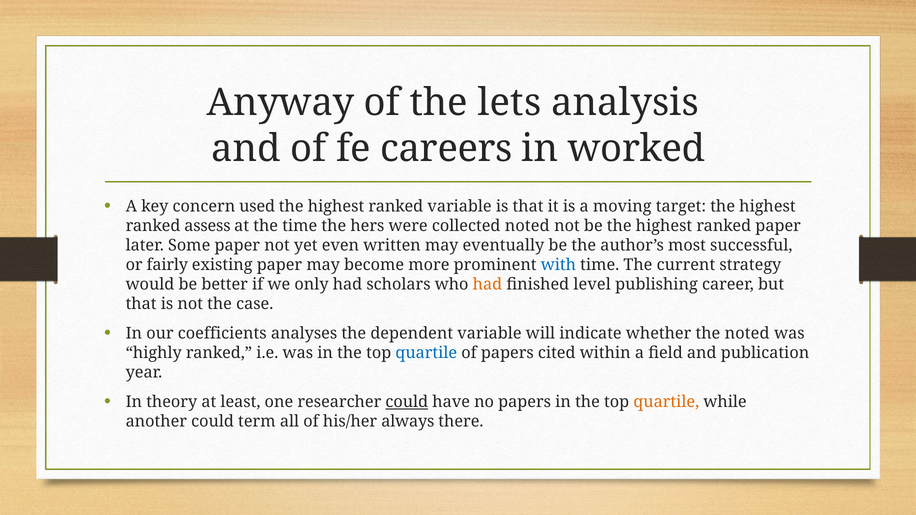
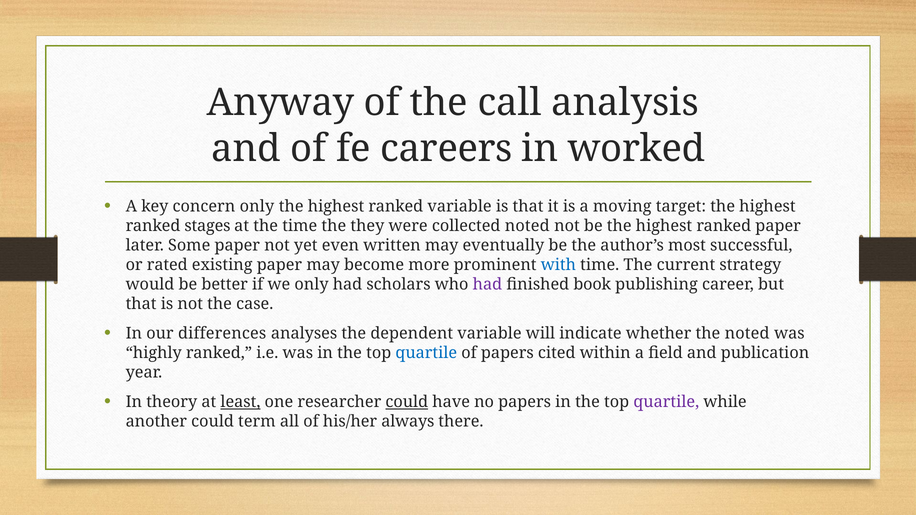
lets: lets -> call (510, 103)
concern used: used -> only (257, 206)
assess: assess -> stages (207, 226)
hers: hers -> they (367, 226)
fairly: fairly -> rated (167, 265)
had colour: orange -> purple (487, 284)
level: level -> book (592, 284)
coefficients: coefficients -> differences (222, 334)
least underline: none -> present (240, 402)
quartile colour: orange -> purple (666, 402)
